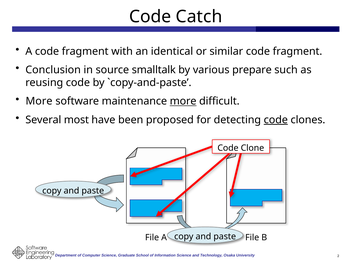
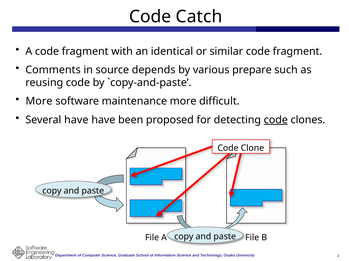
Conclusion: Conclusion -> Comments (53, 70)
smalltalk: smalltalk -> depends (154, 70)
more underline: present -> none (183, 102)
Several most: most -> have (76, 120)
